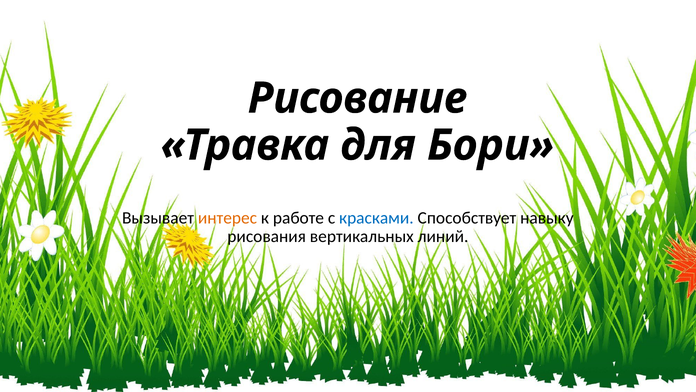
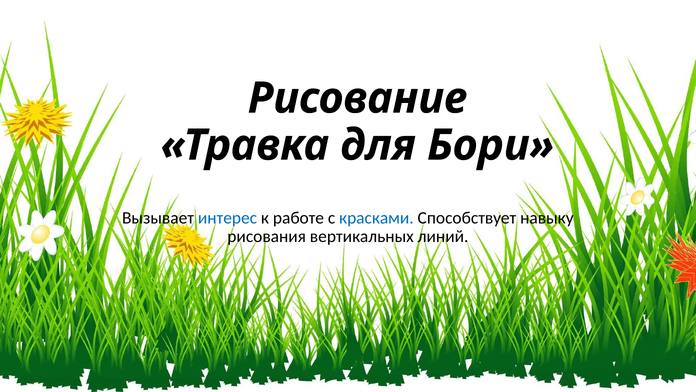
интерес colour: orange -> blue (227, 218)
